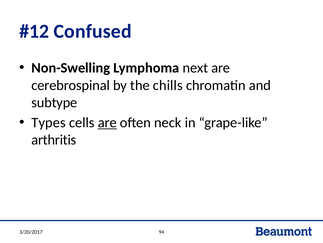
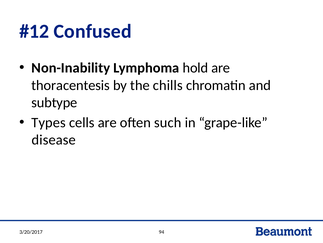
Non-Swelling: Non-Swelling -> Non-Inability (71, 68)
next: next -> hold (195, 68)
cerebrospinal: cerebrospinal -> thoracentesis (71, 85)
are underline: present -> none (107, 122)
neck: neck -> such (168, 122)
arthritis: arthritis -> disease (54, 140)
